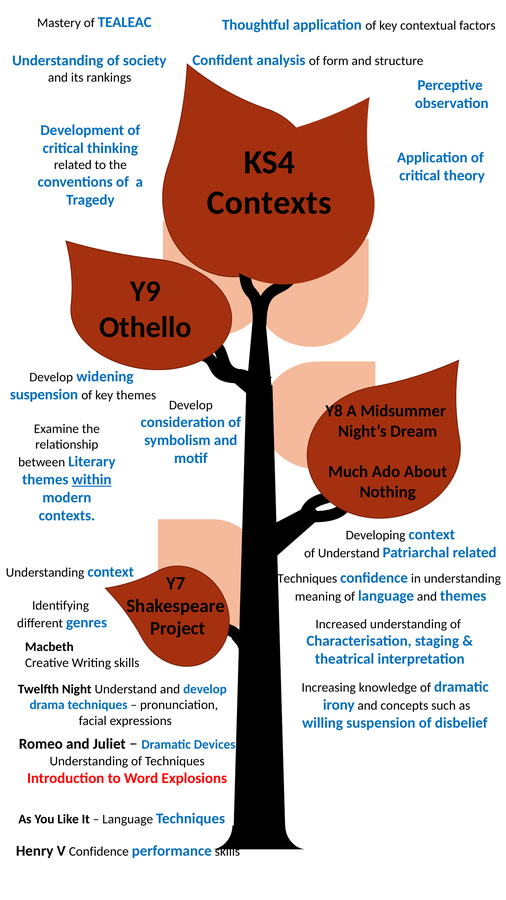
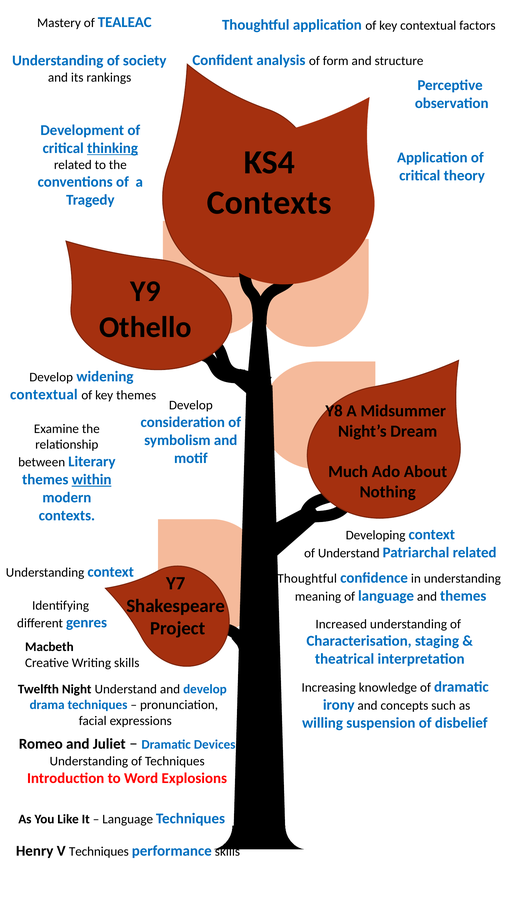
thinking underline: none -> present (113, 148)
suspension: suspension -> contextual (44, 394)
Techniques: Techniques -> Thoughtful (307, 578)
V Confidence: Confidence -> Techniques (99, 851)
